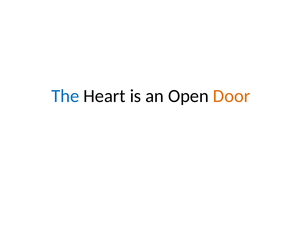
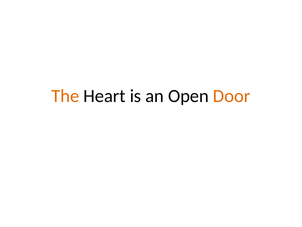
The colour: blue -> orange (65, 96)
